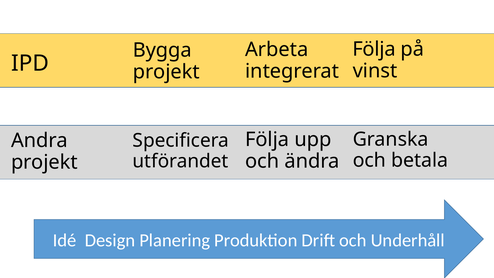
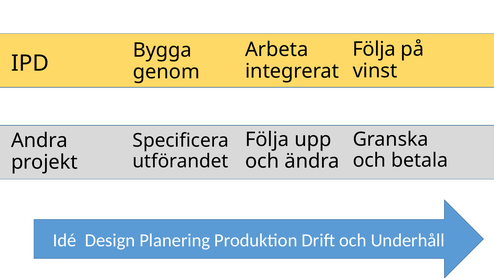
projekt: projekt -> genom (166, 72)
